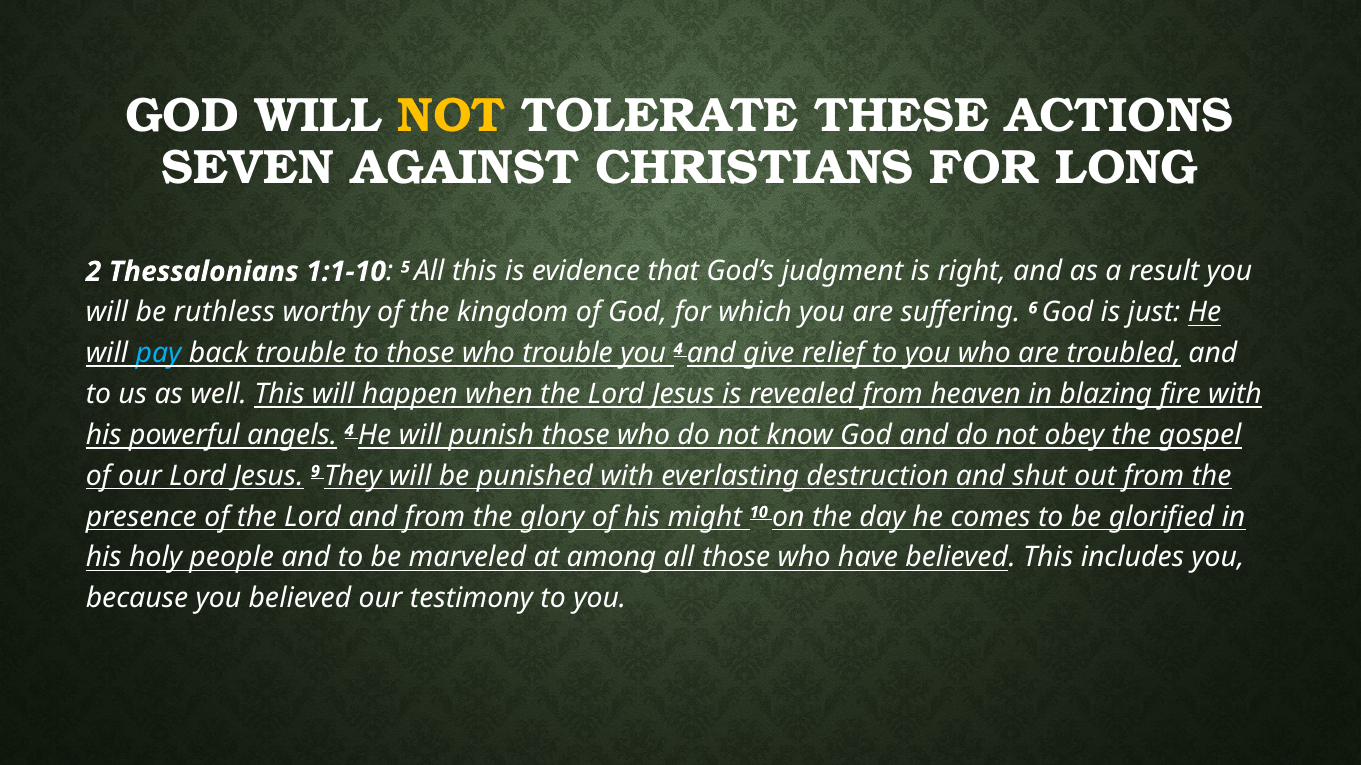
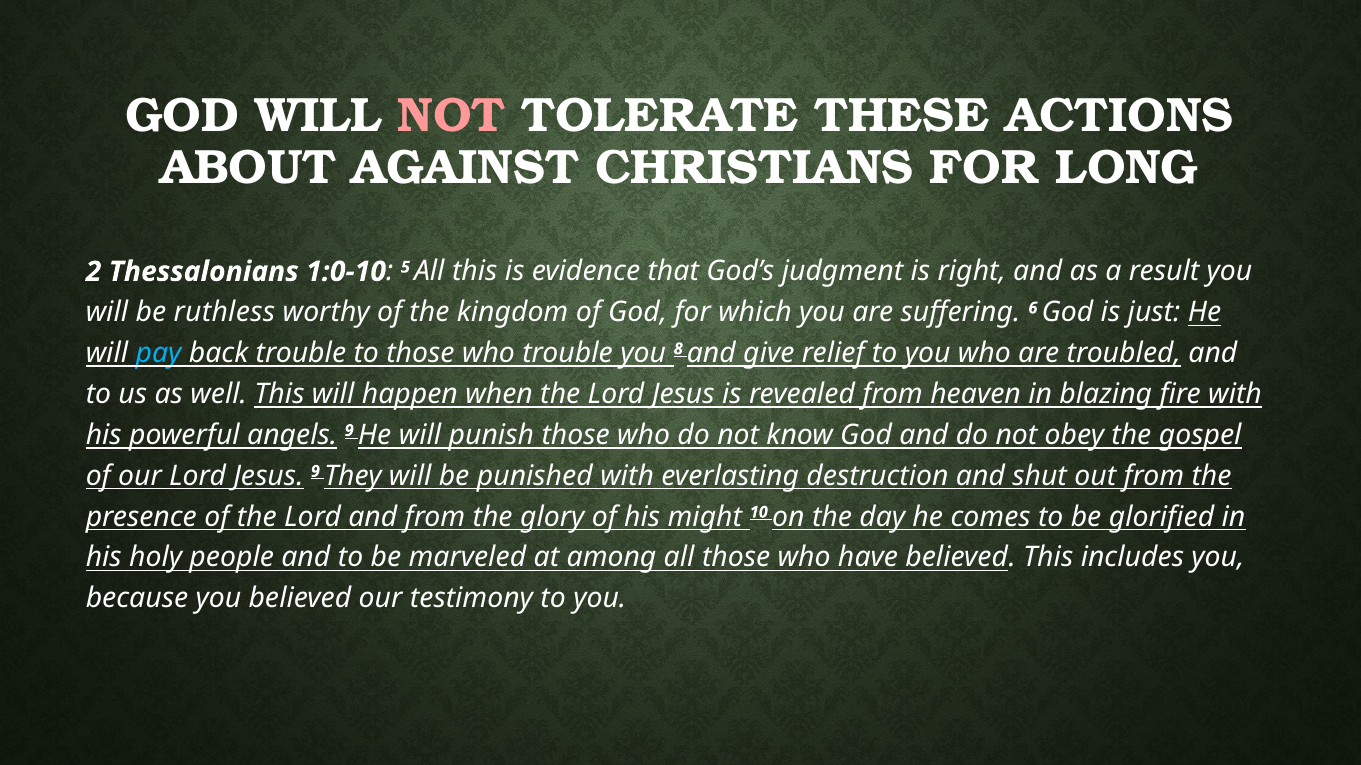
NOT colour: yellow -> pink (451, 116)
SEVEN: SEVEN -> ABOUT (248, 168)
1:1-10: 1:1-10 -> 1:0-10 (346, 272)
you 4: 4 -> 8 (678, 349)
angels 4: 4 -> 9 (349, 431)
